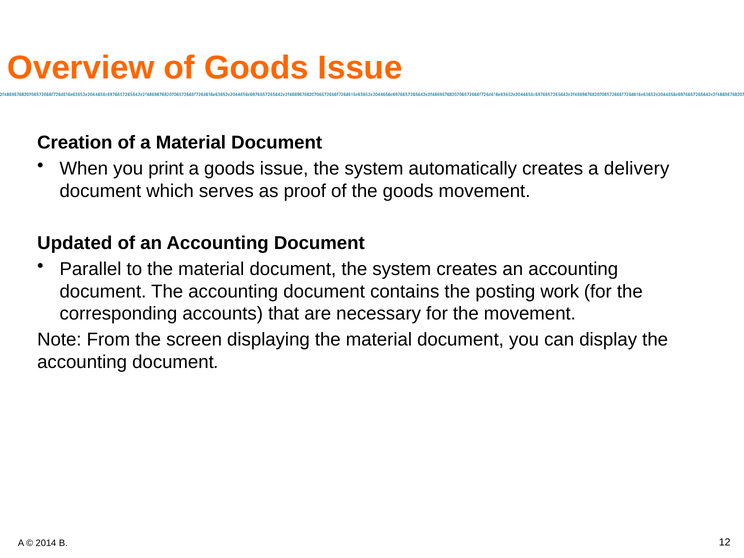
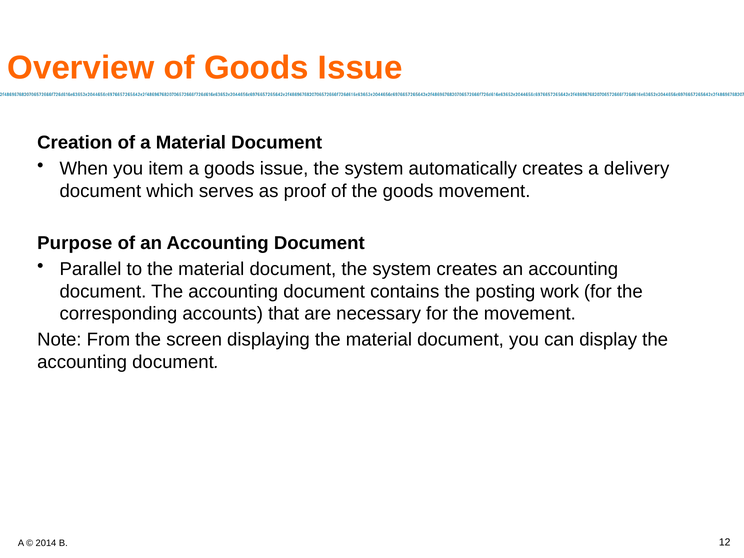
print: print -> item (166, 169)
Updated: Updated -> Purpose (75, 243)
